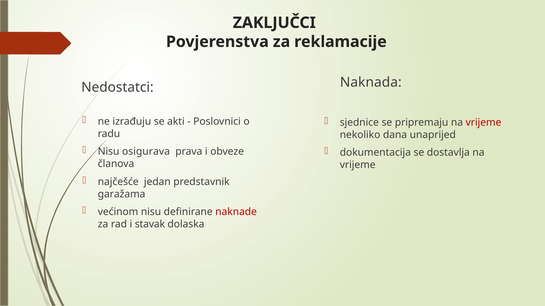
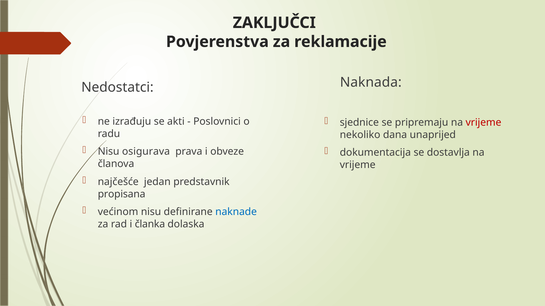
garažama: garažama -> propisana (122, 194)
naknade colour: red -> blue (236, 212)
stavak: stavak -> članka (150, 225)
